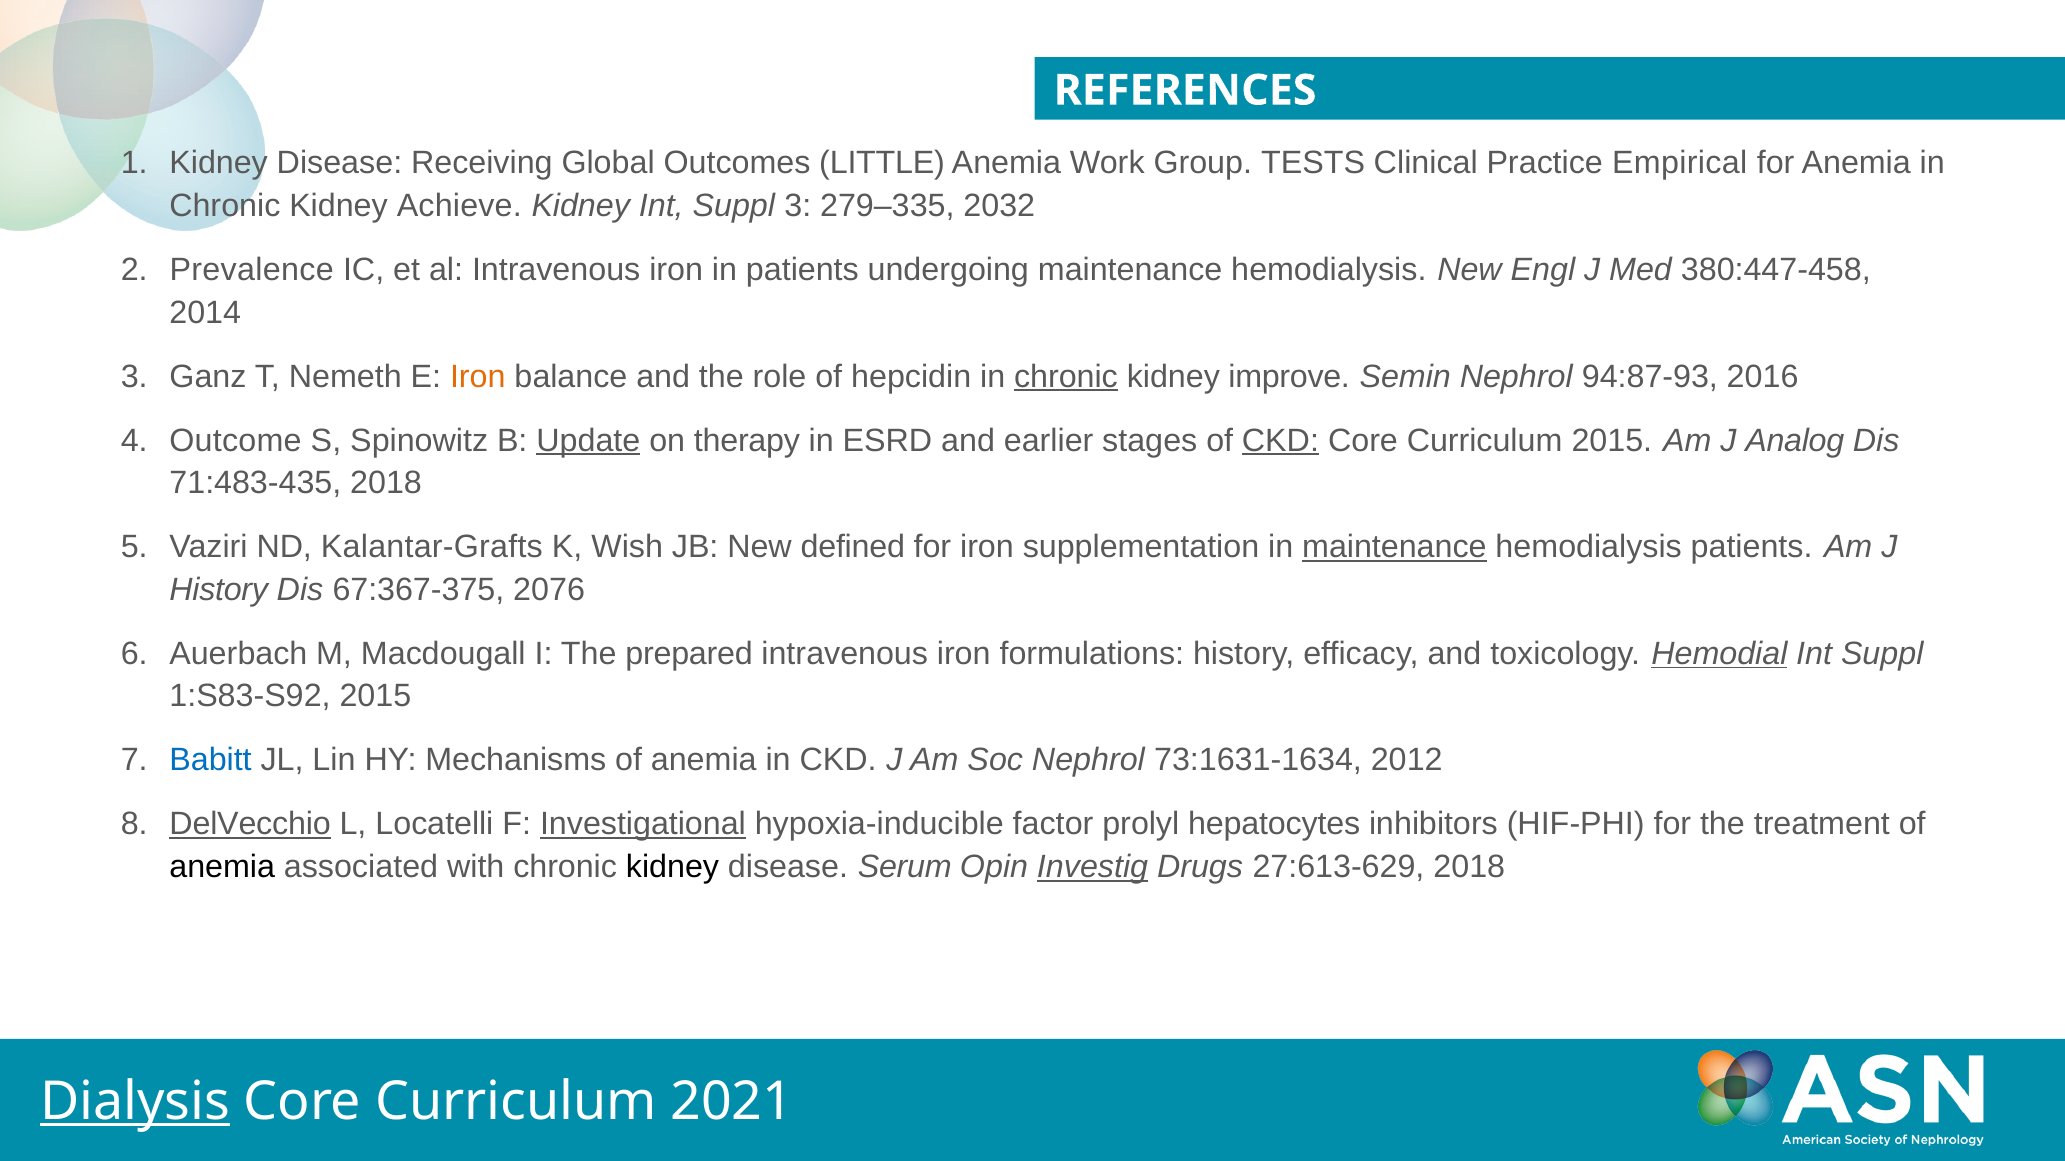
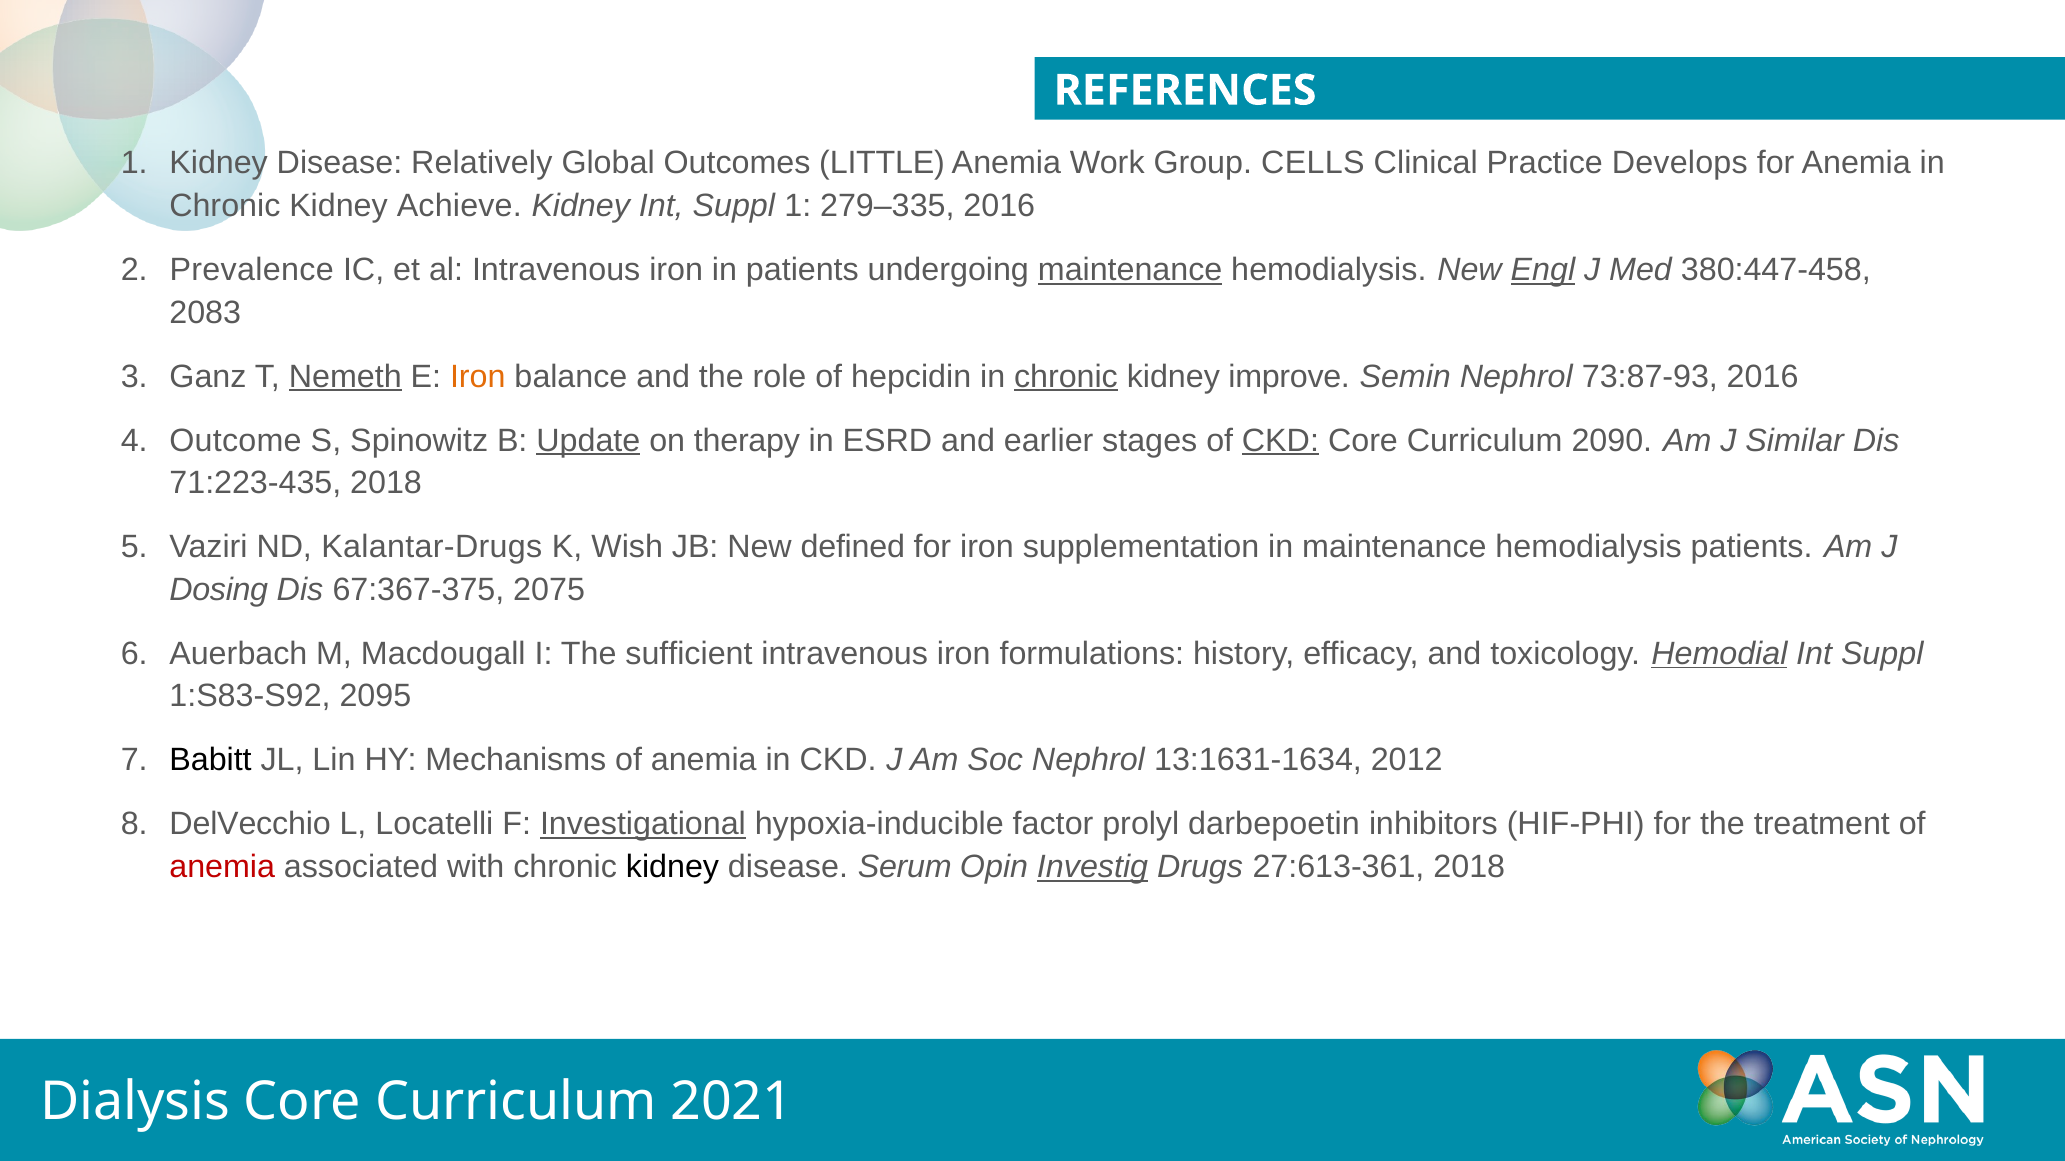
Receiving: Receiving -> Relatively (482, 163)
TESTS: TESTS -> CELLS (1313, 163)
Empirical: Empirical -> Develops (1680, 163)
Suppl 3: 3 -> 1 (798, 206)
279–335 2032: 2032 -> 2016 (999, 206)
maintenance underline: none -> present (1130, 270)
Engl underline: none -> present (1543, 270)
2014: 2014 -> 2083 (205, 313)
Nemeth underline: none -> present (345, 377)
94:87-93: 94:87-93 -> 73:87-93 (1650, 377)
Curriculum 2015: 2015 -> 2090 (1612, 441)
Analog: Analog -> Similar (1795, 441)
71:483-435: 71:483-435 -> 71:223-435 (255, 483)
Kalantar-Grafts: Kalantar-Grafts -> Kalantar-Drugs (432, 547)
maintenance underline: present -> none (1394, 547)
History: History -> Dosing (219, 590)
2076: 2076 -> 2075 (549, 590)
prepared: prepared -> sufficient (689, 654)
1:S83-S92 2015: 2015 -> 2095 (375, 697)
Babitt colour: blue -> black (211, 761)
73:1631-1634: 73:1631-1634 -> 13:1631-1634 (1258, 761)
DelVecchio underline: present -> none (250, 825)
hepatocytes: hepatocytes -> darbepoetin (1274, 825)
anemia colour: black -> red (222, 867)
27:613-629: 27:613-629 -> 27:613-361 (1338, 867)
Dialysis underline: present -> none (135, 1102)
